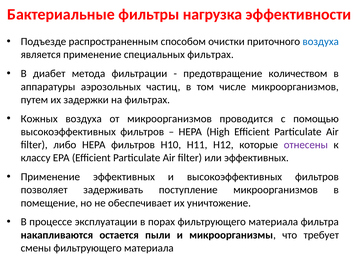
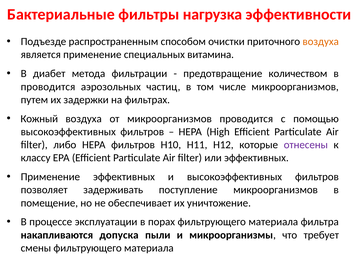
воздуха colour: blue -> orange (321, 42)
специальных фильтрах: фильтрах -> витамина (211, 55)
аппаратуры: аппаратуры -> проводится (48, 87)
Кожных: Кожных -> Кожный (39, 119)
остается: остается -> допуска (119, 235)
